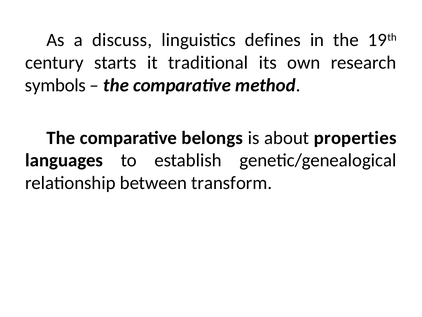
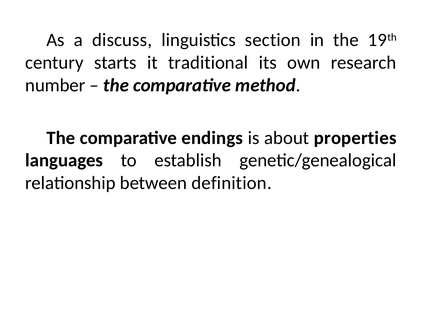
defines: defines -> section (273, 40)
symbols: symbols -> number (55, 85)
belongs: belongs -> endings (212, 138)
transform: transform -> definition (232, 183)
